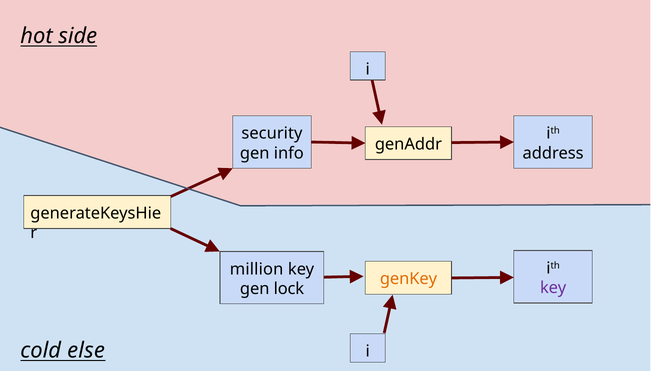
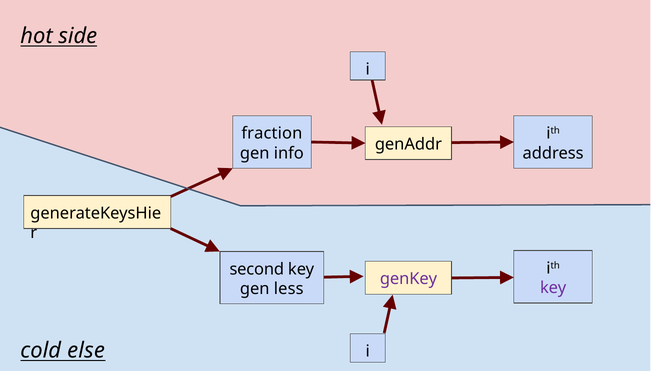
security: security -> fraction (272, 133)
million: million -> second (257, 269)
genKey colour: orange -> purple (408, 279)
lock: lock -> less (289, 289)
